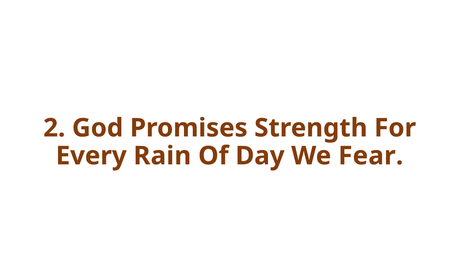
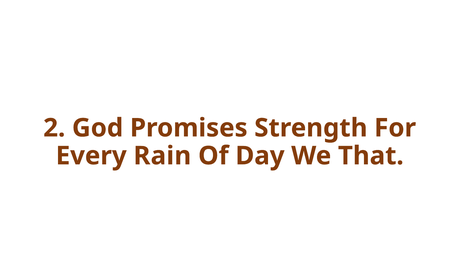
Fear: Fear -> That (371, 156)
